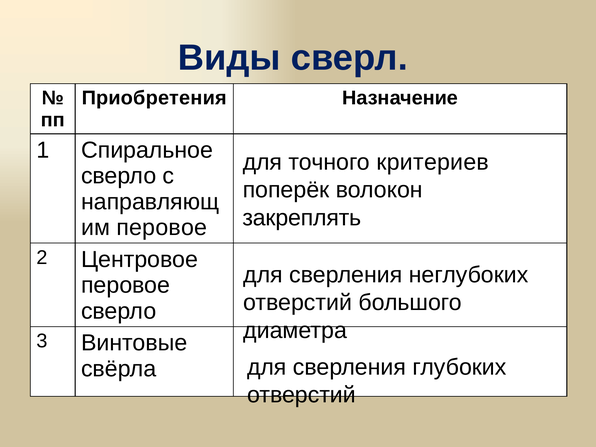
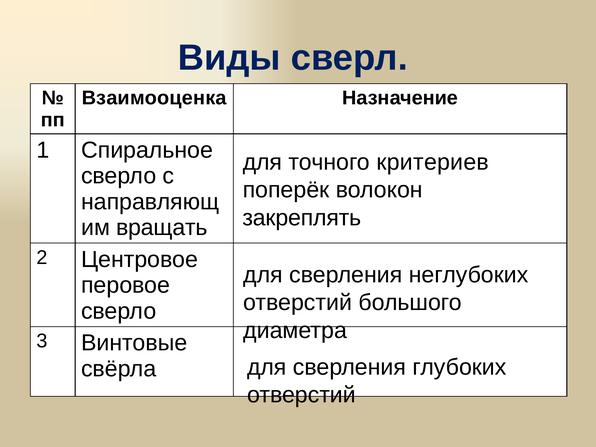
Приобретения: Приобретения -> Взаимооценка (154, 98)
перовое: перовое -> вращать (162, 228)
